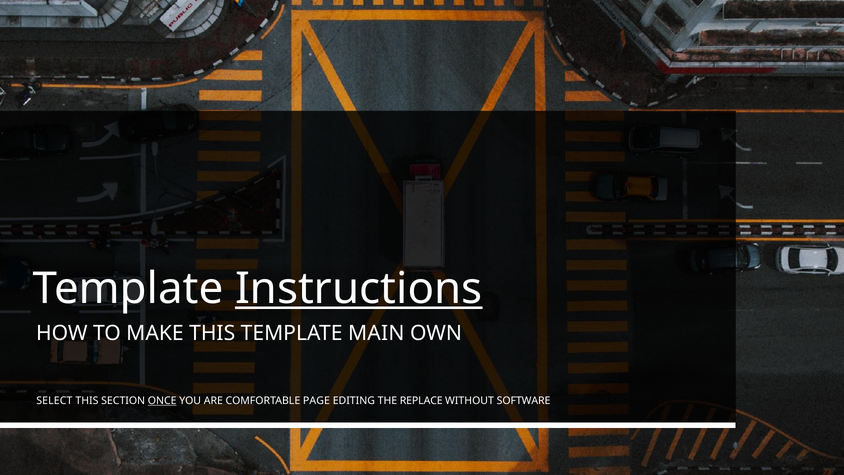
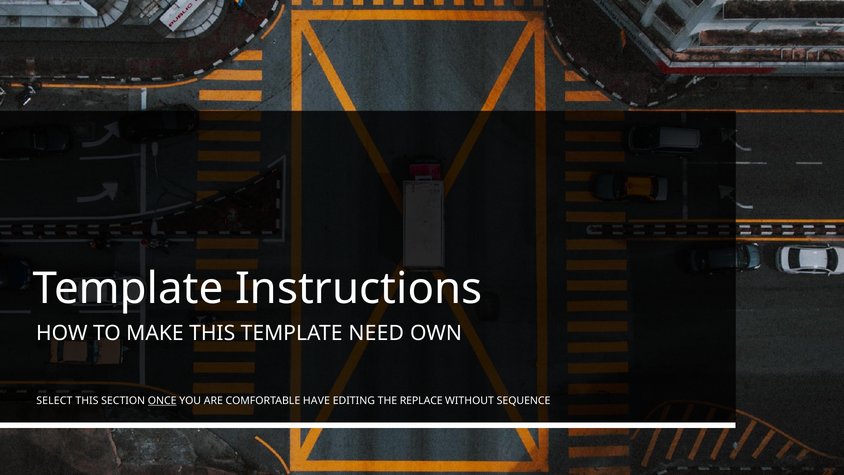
Instructions underline: present -> none (359, 289)
MAIN: MAIN -> NEED (376, 333)
PAGE: PAGE -> HAVE (316, 400)
SOFTWARE: SOFTWARE -> SEQUENCE (524, 400)
